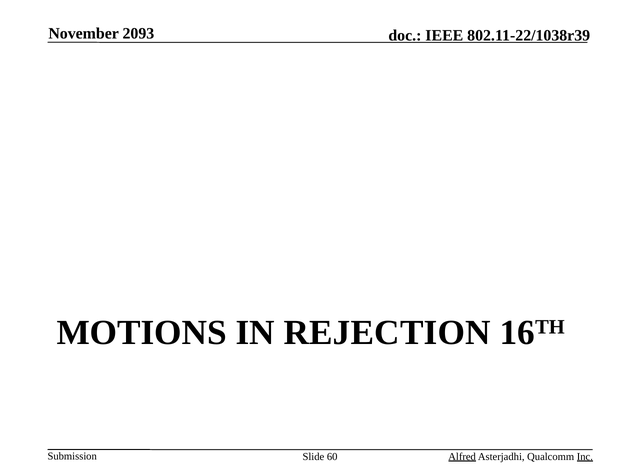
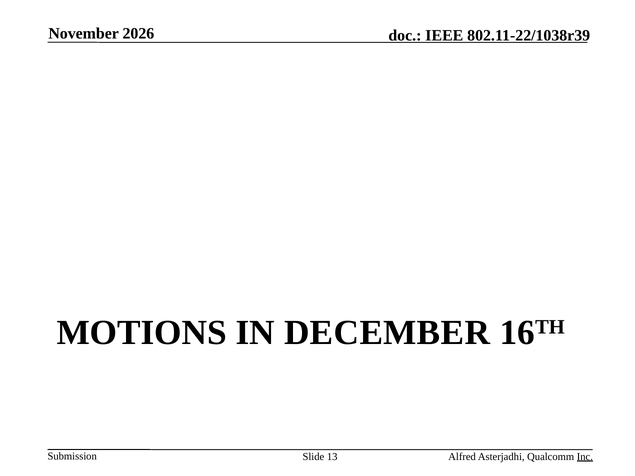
2093: 2093 -> 2026 (138, 34)
REJECTION: REJECTION -> DECEMBER (387, 333)
60: 60 -> 13 (332, 457)
Alfred underline: present -> none (462, 457)
